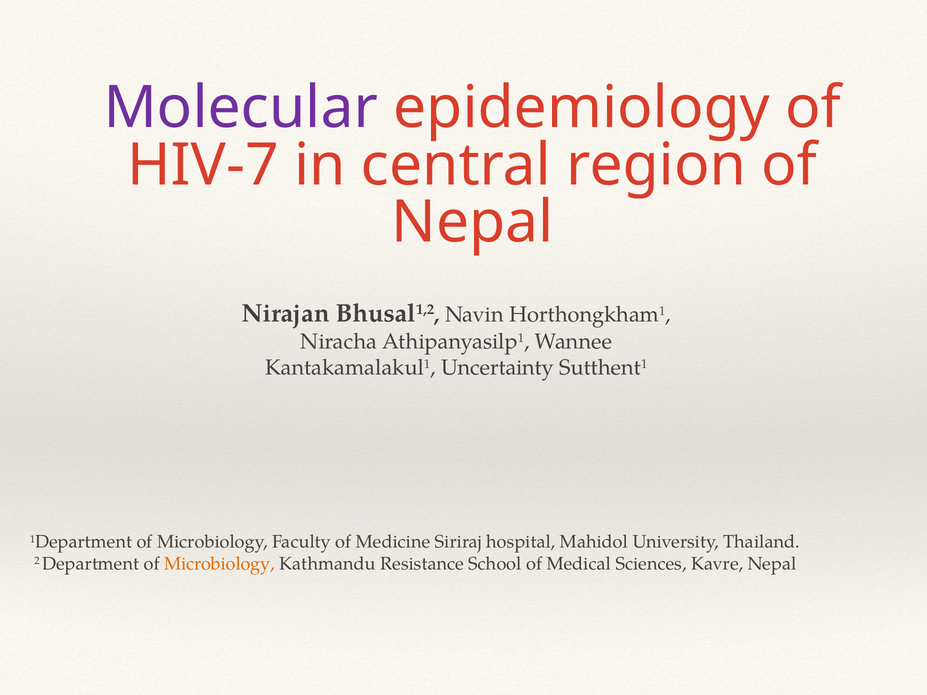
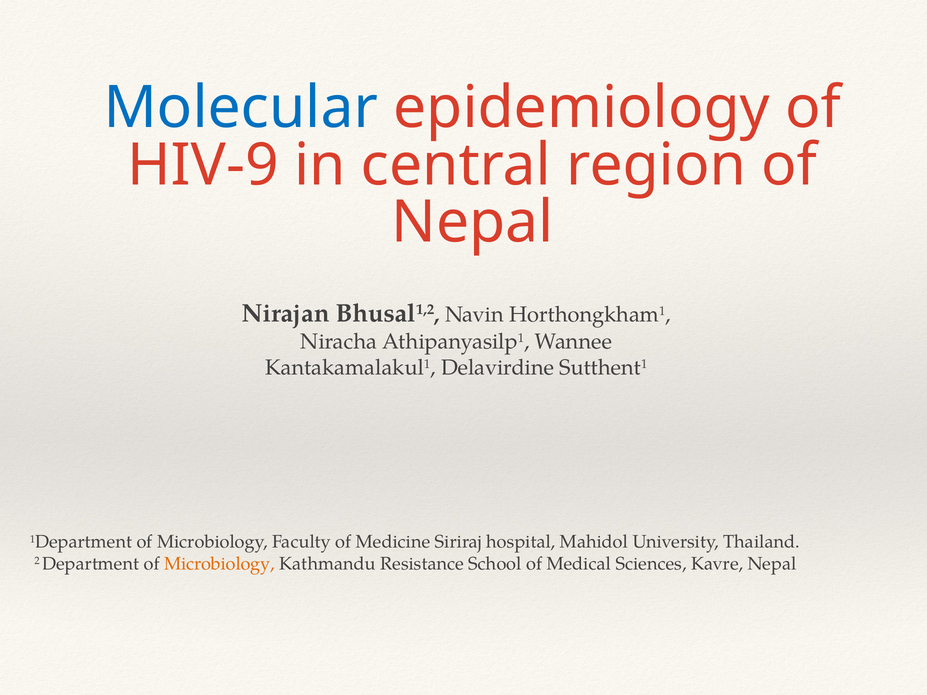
Molecular colour: purple -> blue (241, 108)
HIV-7: HIV-7 -> HIV-9 (203, 165)
Uncertainty: Uncertainty -> Delavirdine (498, 368)
